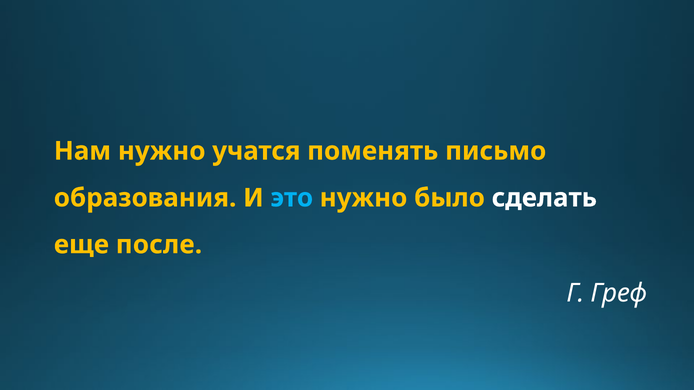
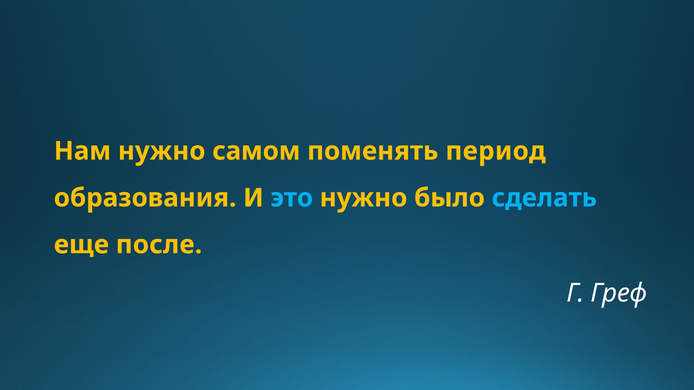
учатся: учатся -> самом (256, 151)
письмо: письмо -> период (496, 151)
сделать colour: white -> light blue (544, 198)
